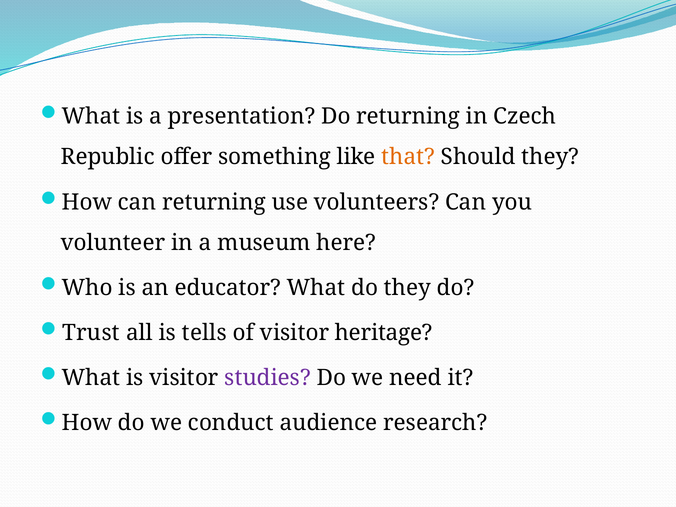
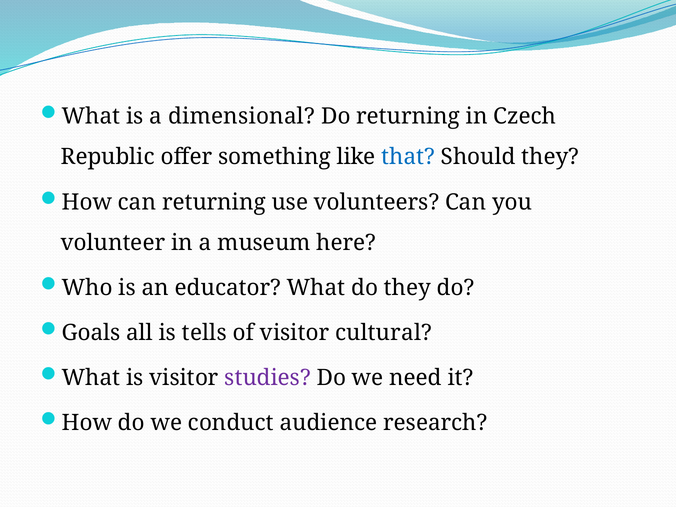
presentation: presentation -> dimensional (242, 116)
that colour: orange -> blue (408, 157)
Trust: Trust -> Goals (91, 333)
heritage: heritage -> cultural (383, 333)
